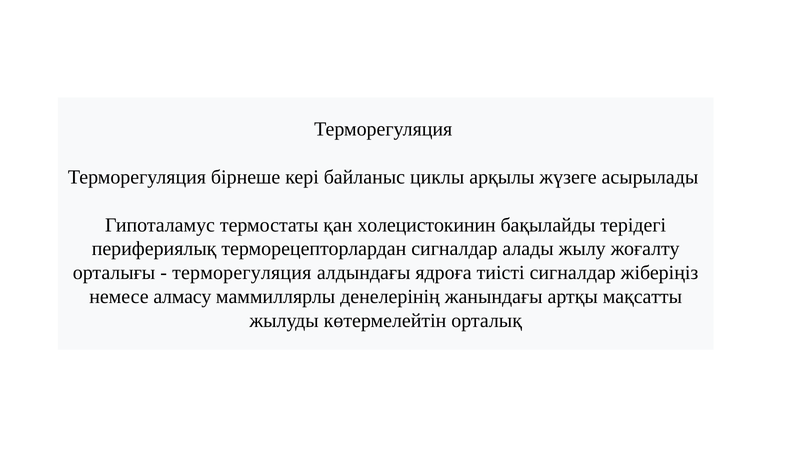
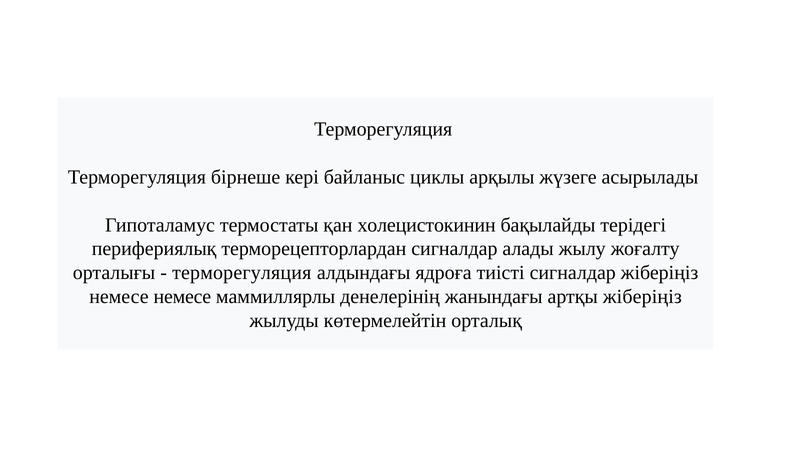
немесе алмасу: алмасу -> немесе (182, 296)
артқы мақсатты: мақсатты -> жіберіңіз (642, 296)
